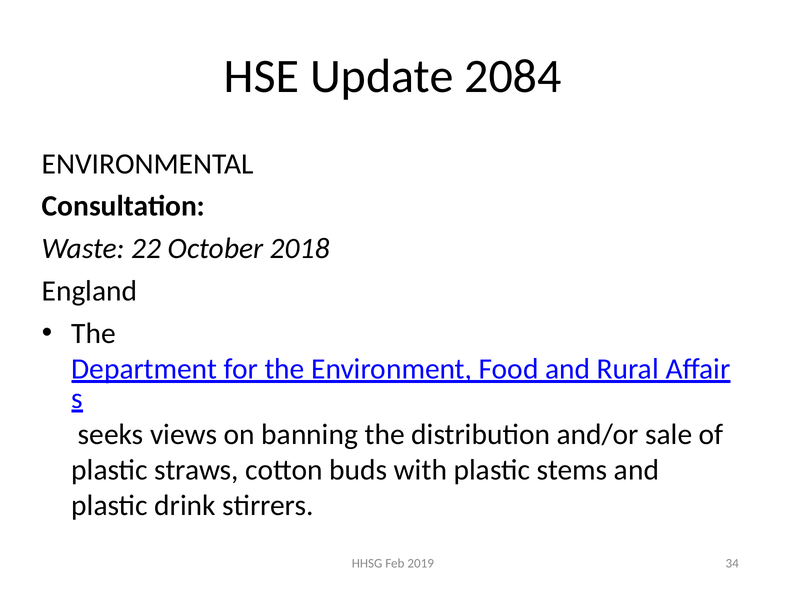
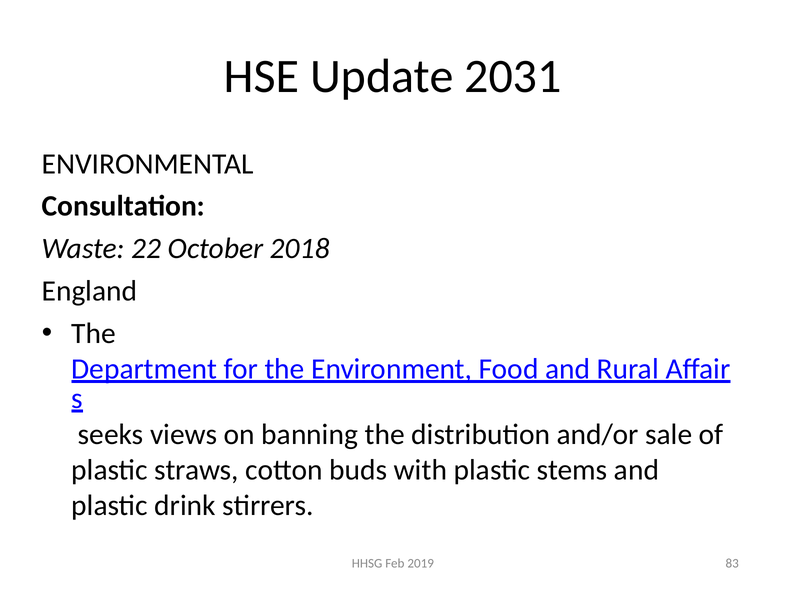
2084: 2084 -> 2031 (513, 76)
34: 34 -> 83 (732, 563)
